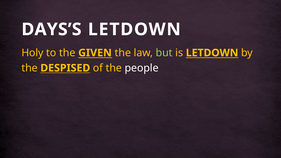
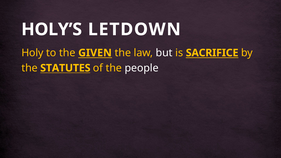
DAYS’S: DAYS’S -> HOLY’S (52, 29)
but colour: light green -> white (164, 53)
is LETDOWN: LETDOWN -> SACRIFICE (212, 53)
DESPISED: DESPISED -> STATUTES (65, 68)
